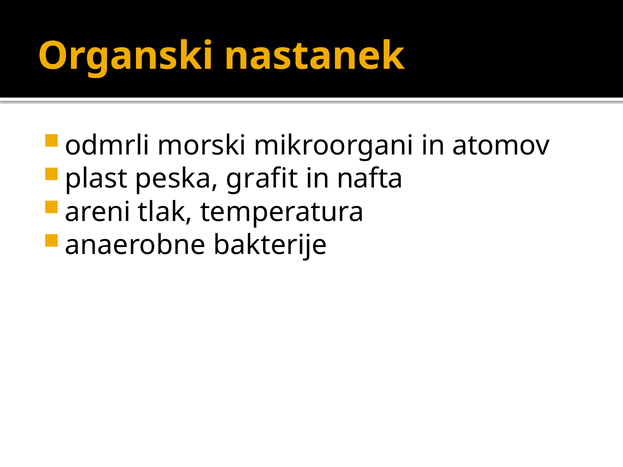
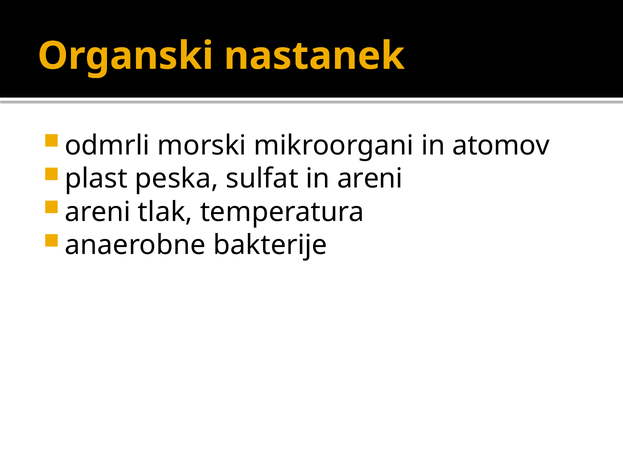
grafit: grafit -> sulfat (262, 179)
in nafta: nafta -> areni (370, 179)
